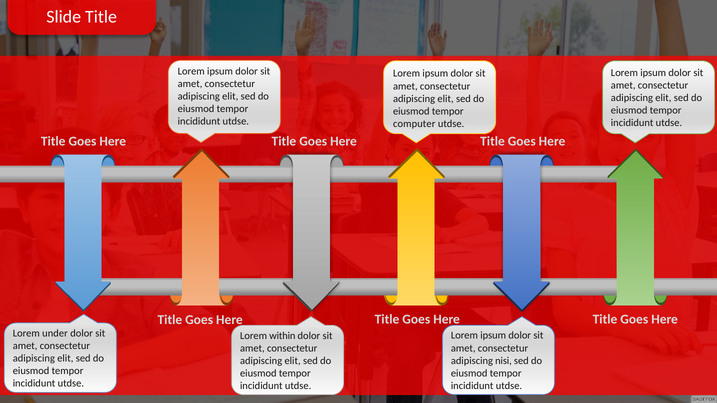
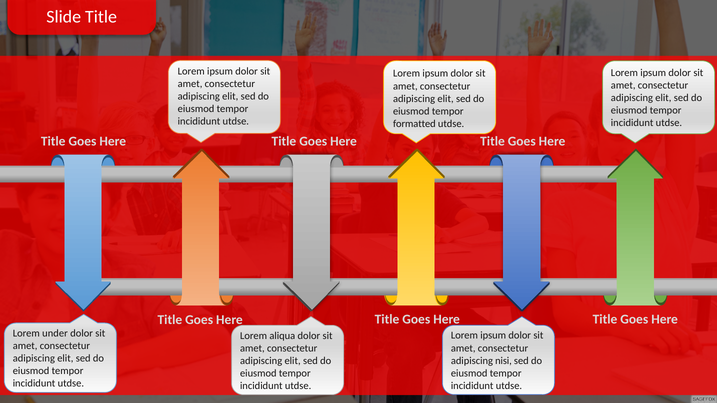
computer: computer -> formatted (414, 124)
within: within -> aliqua (282, 336)
